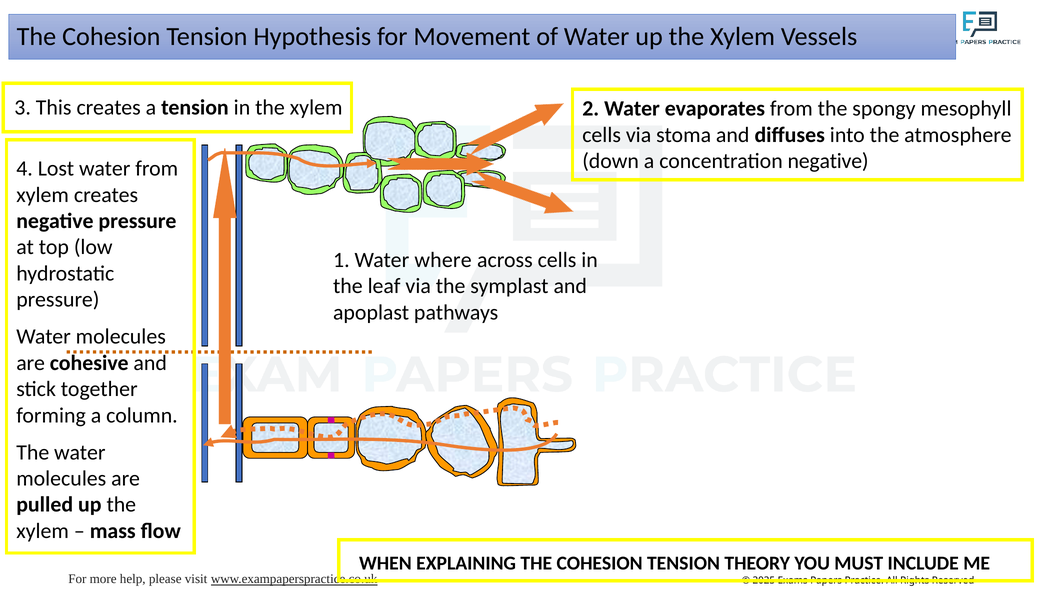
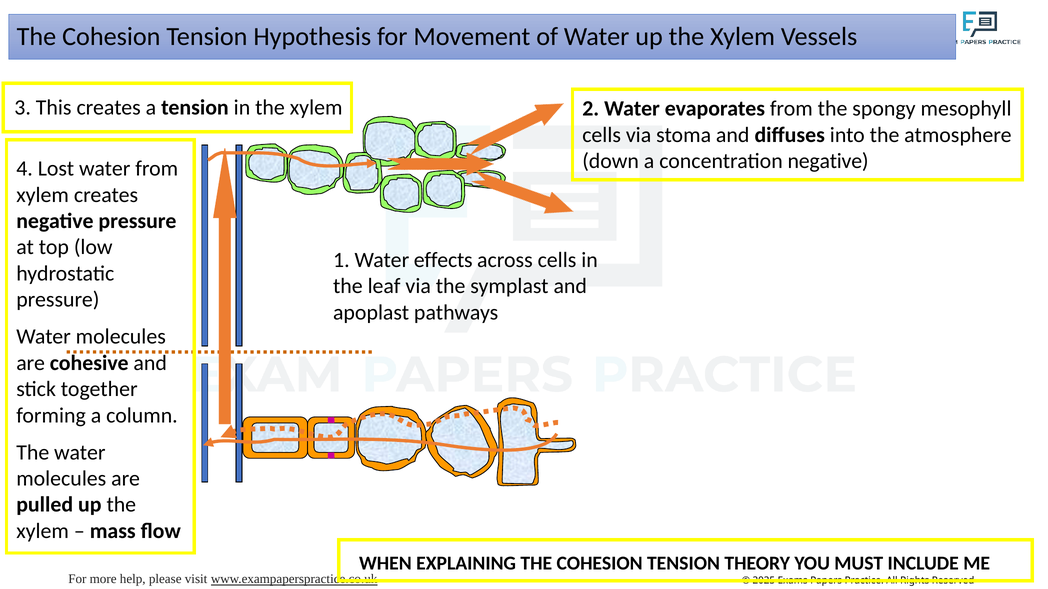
where: where -> effects (443, 260)
